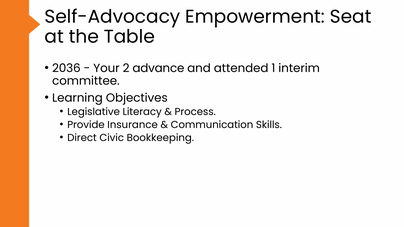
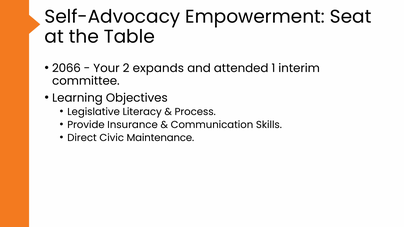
2036: 2036 -> 2066 (66, 68)
advance: advance -> expands (158, 68)
Bookkeeping: Bookkeeping -> Maintenance (160, 138)
